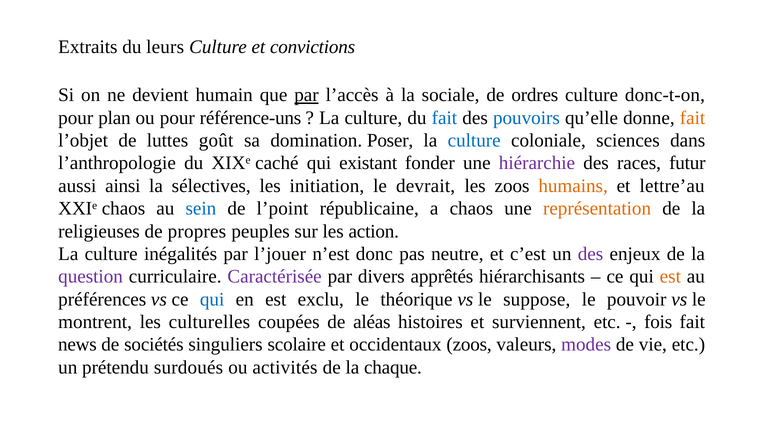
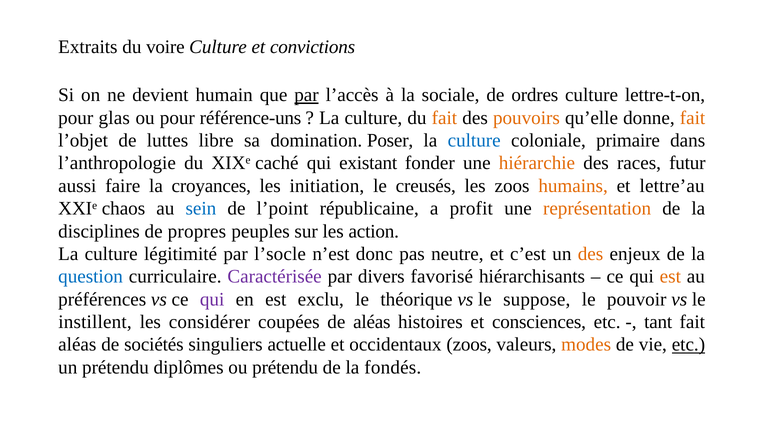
leurs: leurs -> voire (165, 47)
donc-t-on: donc-t-on -> lettre-t-on (665, 95)
plan: plan -> glas (114, 118)
fait colour: blue -> orange (444, 118)
pouvoirs colour: blue -> orange (526, 118)
goût: goût -> libre (216, 140)
sciences: sciences -> primaire (628, 140)
hiérarchie colour: purple -> orange (537, 163)
ainsi: ainsi -> faire (123, 186)
sélectives: sélectives -> croyances (211, 186)
devrait: devrait -> creusés (426, 186)
a chaos: chaos -> profit (471, 208)
religieuses: religieuses -> disciplines (99, 231)
inégalités: inégalités -> légitimité (181, 254)
l’jouer: l’jouer -> l’socle (280, 254)
des colour: purple -> orange (590, 254)
question colour: purple -> blue (91, 276)
apprêtés: apprêtés -> favorisé (442, 276)
qui colour: blue -> purple (212, 299)
montrent: montrent -> instillent (95, 322)
culturelles: culturelles -> considérer (209, 322)
surviennent: surviennent -> consciences (539, 322)
fois: fois -> tant (658, 322)
news: news -> aléas (77, 344)
scolaire: scolaire -> actuelle (297, 344)
modes colour: purple -> orange (586, 344)
etc underline: none -> present (688, 344)
surdoués: surdoués -> diplômes (189, 367)
ou activités: activités -> prétendu (285, 367)
chaque: chaque -> fondés (393, 367)
